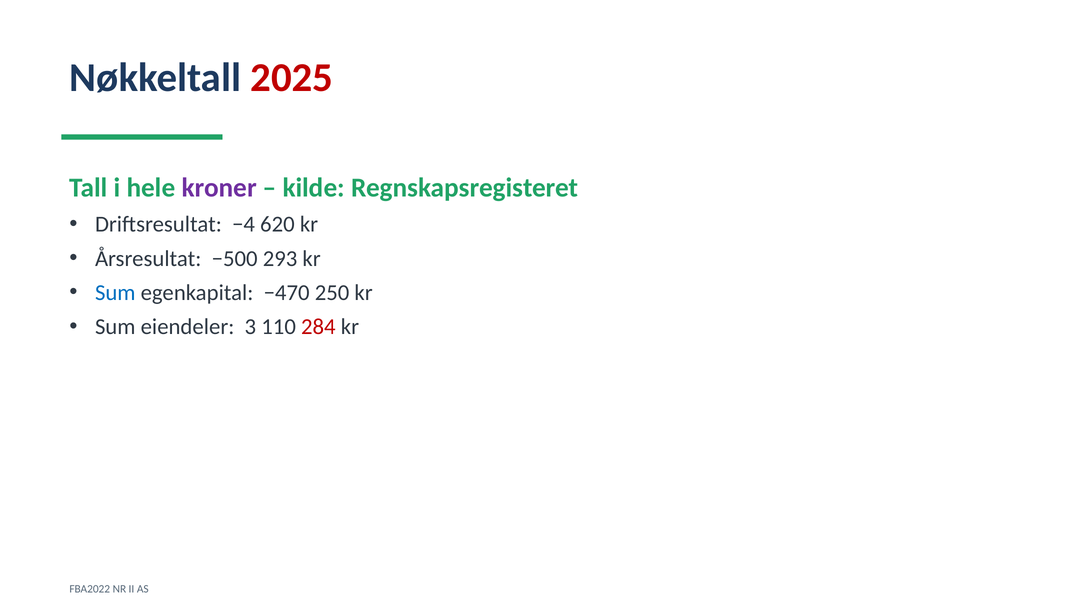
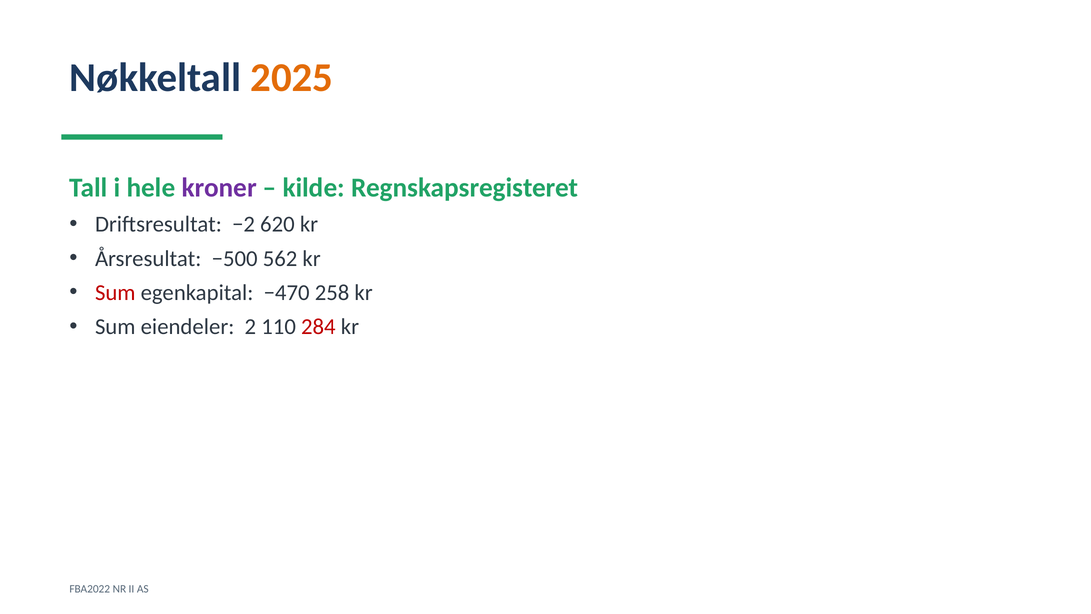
2025 colour: red -> orange (292, 78)
−4: −4 -> −2 (244, 224)
293: 293 -> 562 (280, 258)
Sum colour: blue -> red (115, 293)
250: 250 -> 258 (332, 293)
3: 3 -> 2 (250, 327)
